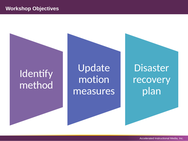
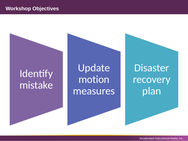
method: method -> mistake (36, 85)
